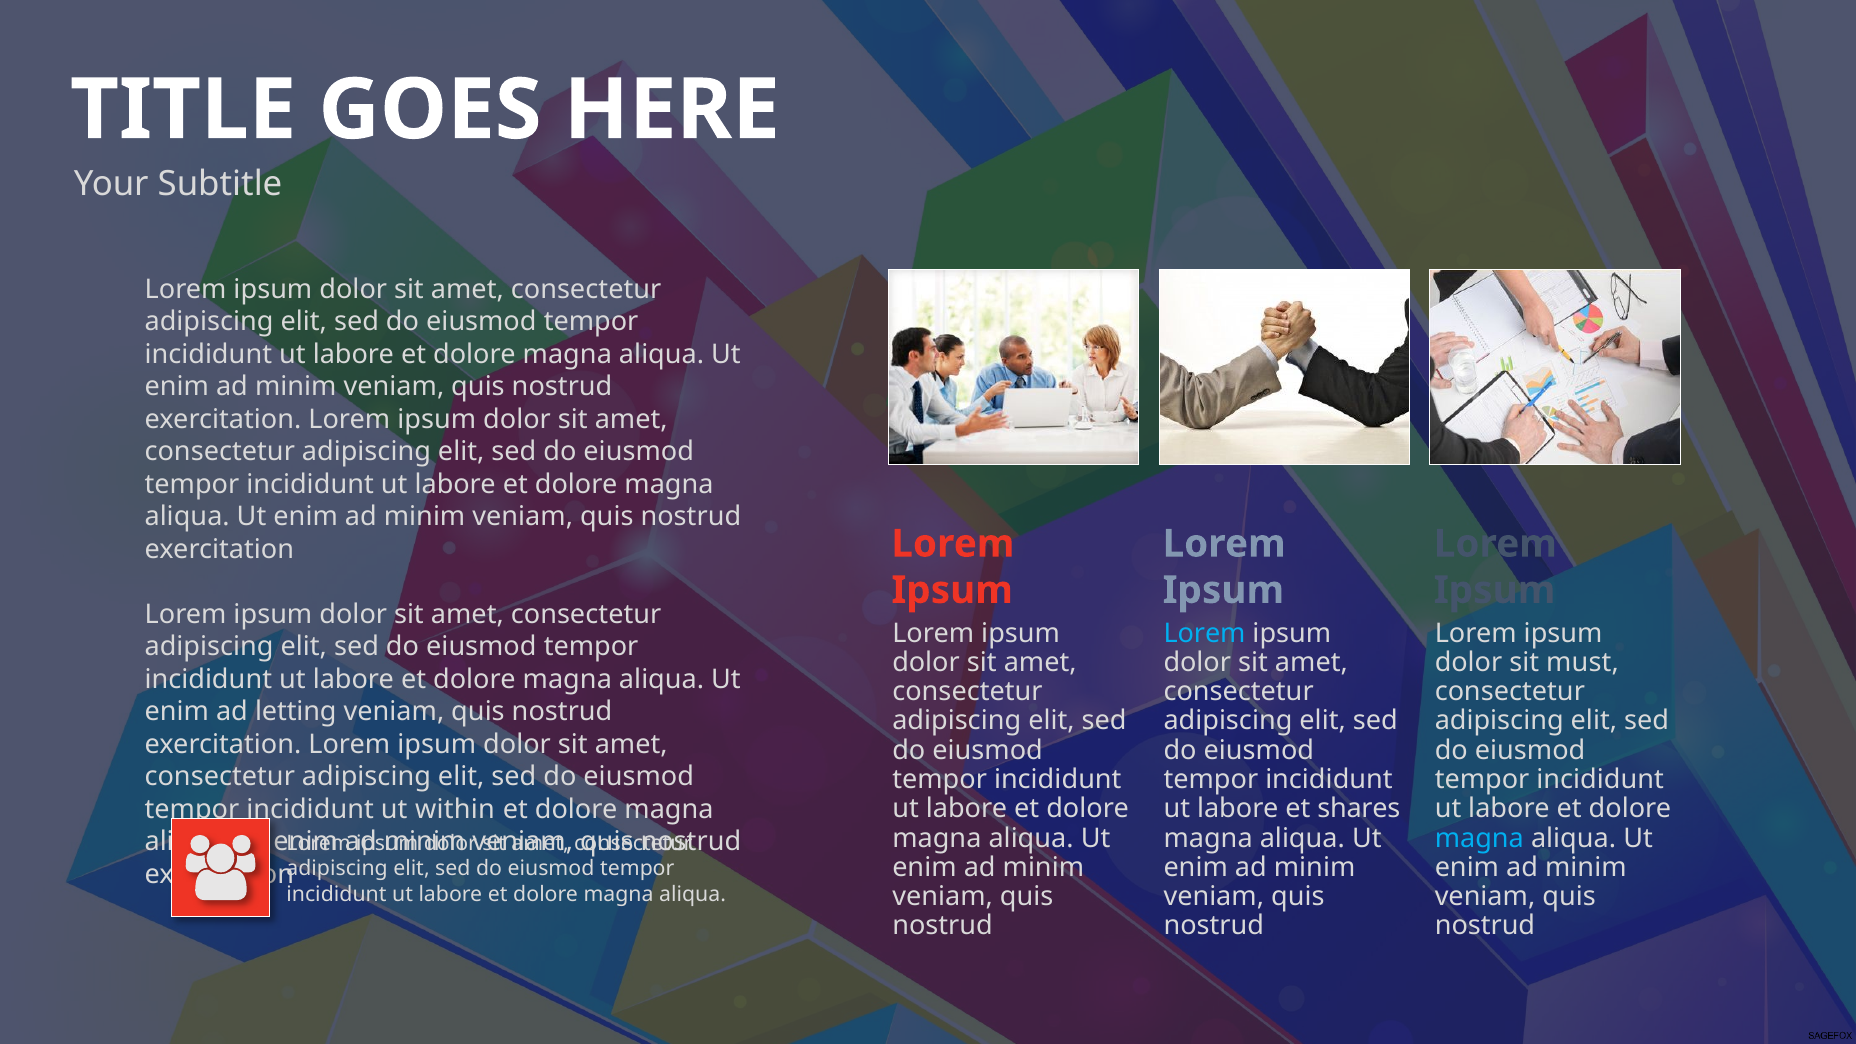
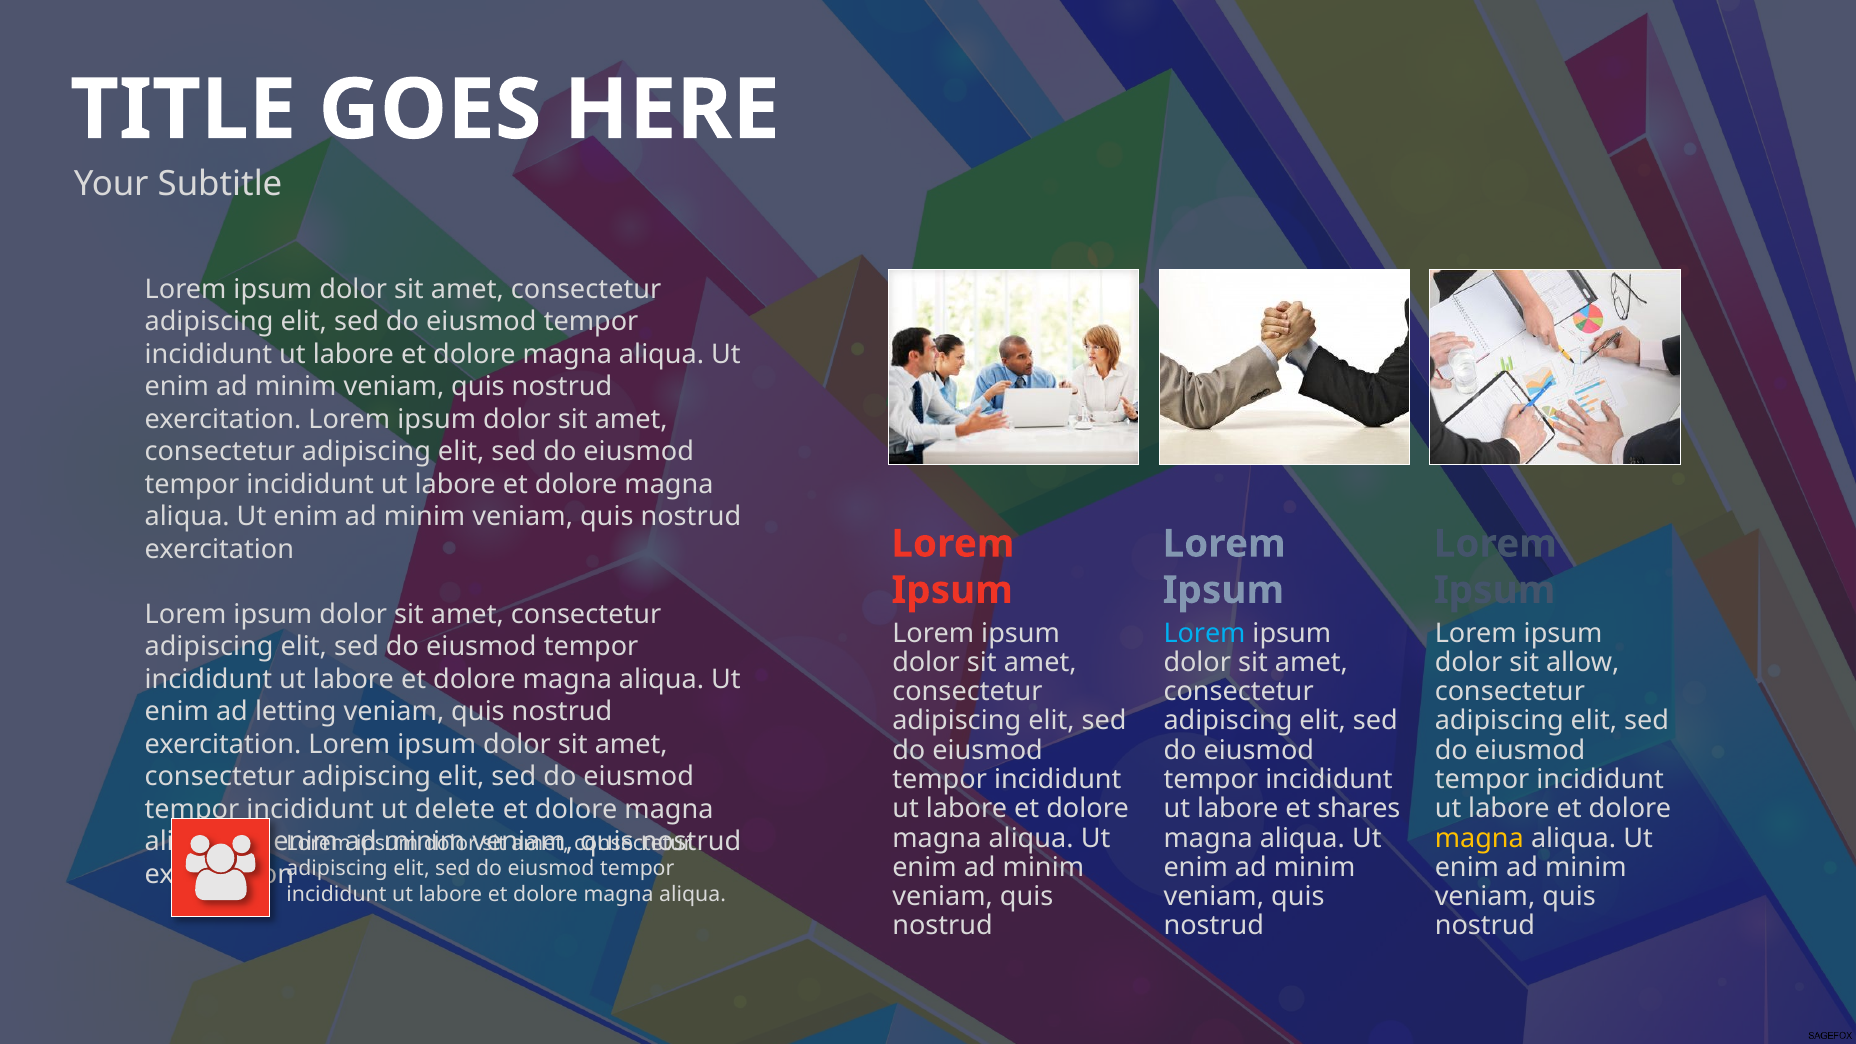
must: must -> allow (1583, 663)
within: within -> delete (455, 809)
magna colour: light blue -> yellow (1479, 838)
